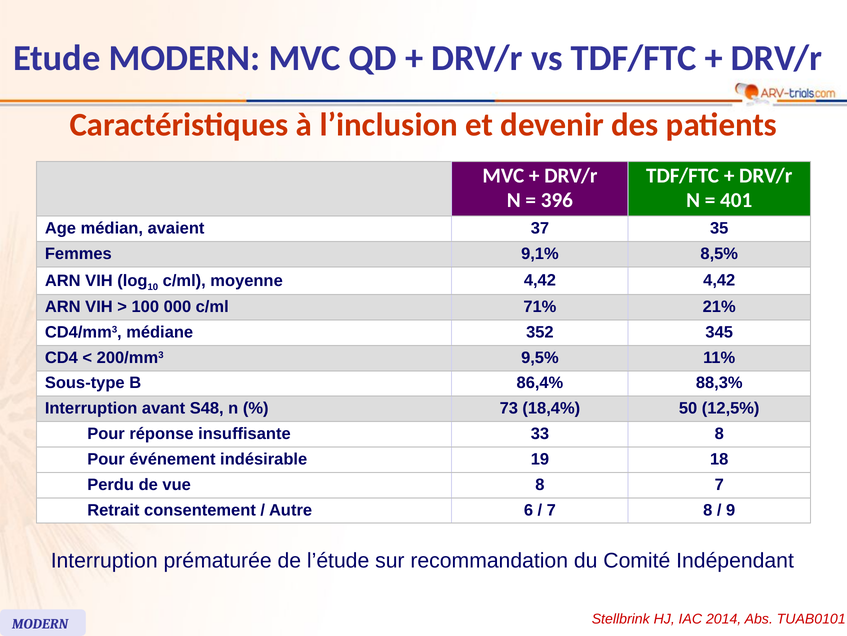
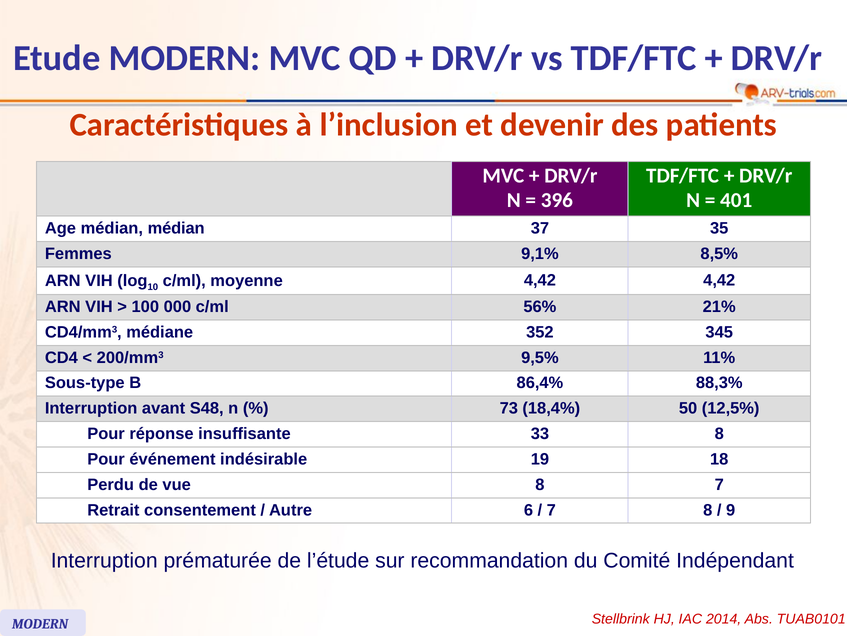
médian avaient: avaient -> médian (176, 228)
71%: 71% -> 56% (540, 306)
